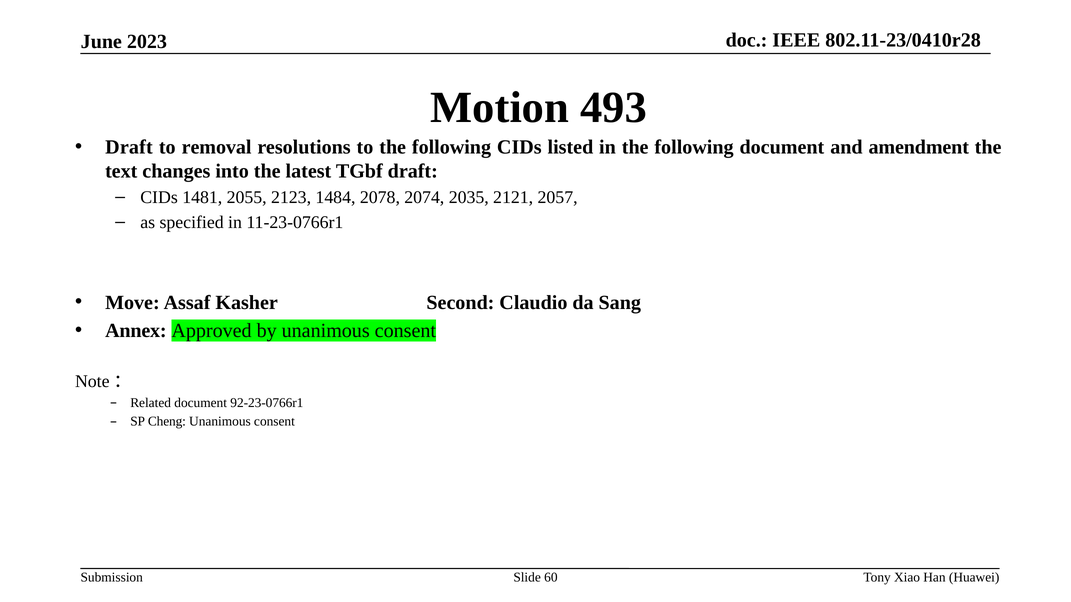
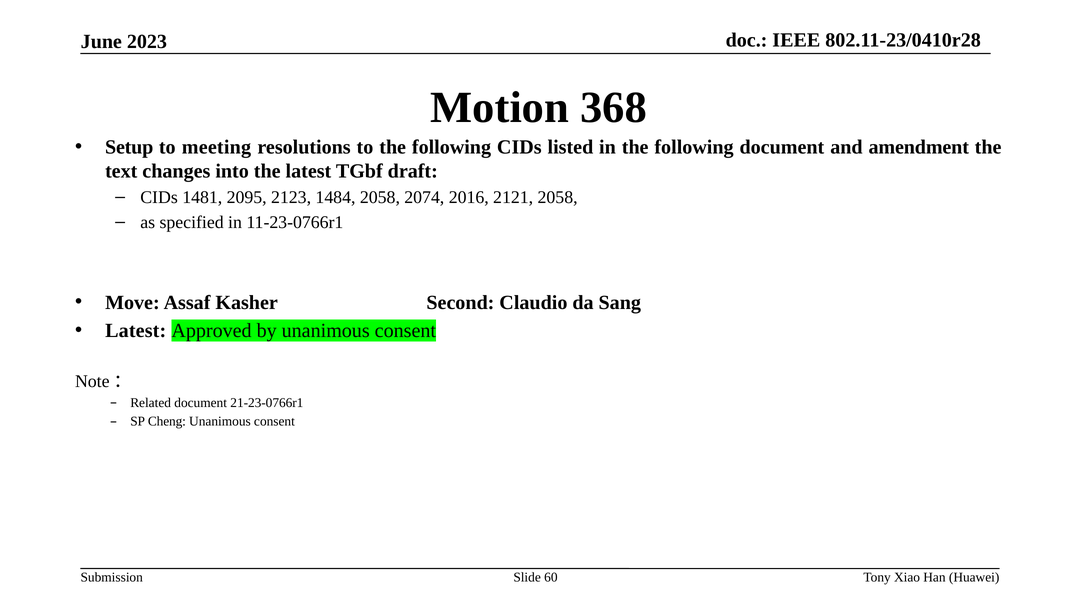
493: 493 -> 368 (614, 108)
Draft: Draft -> Setup (129, 147)
removal: removal -> meeting (216, 147)
2055: 2055 -> 2095 (247, 198)
1484 2078: 2078 -> 2058 (380, 198)
2035: 2035 -> 2016 (469, 198)
2121 2057: 2057 -> 2058 (558, 198)
Annex: Annex -> Latest (136, 331)
92-23-0766r1: 92-23-0766r1 -> 21-23-0766r1 (267, 403)
